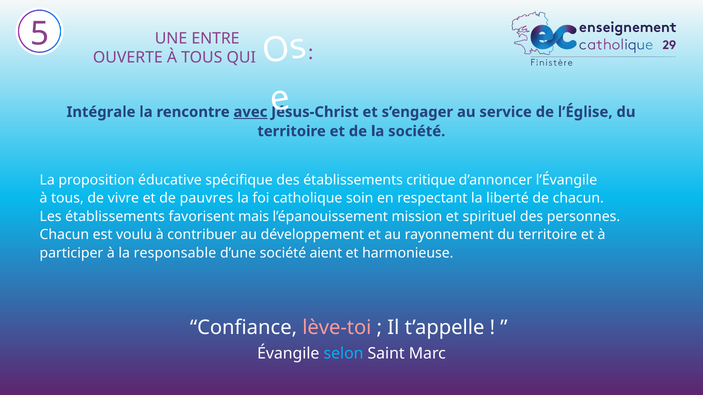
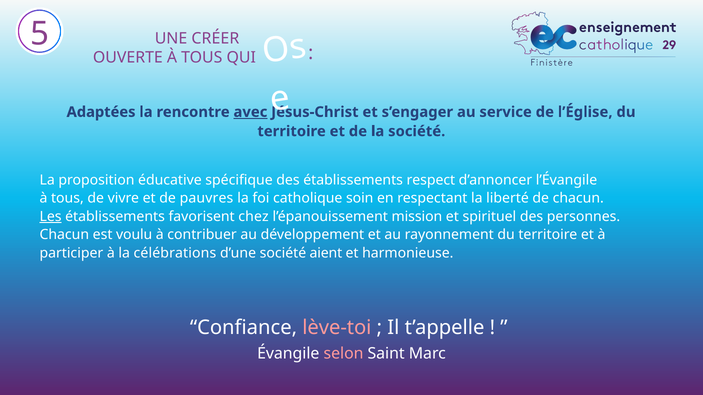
ENTRE: ENTRE -> CRÉER (215, 38)
Intégrale: Intégrale -> Adaptées (101, 112)
critique: critique -> respect (431, 180)
Les underline: none -> present (51, 217)
mais: mais -> chez (254, 217)
responsable: responsable -> célébrations (175, 253)
selon colour: light blue -> pink (344, 354)
